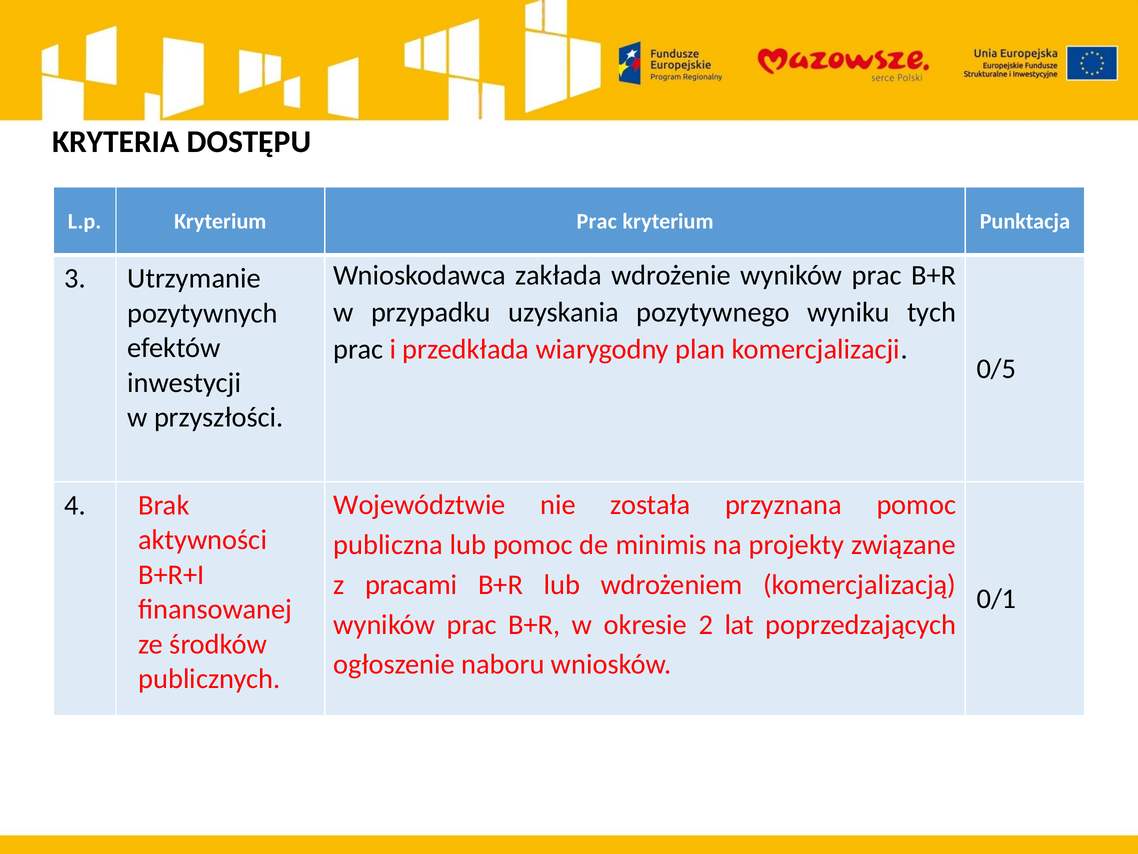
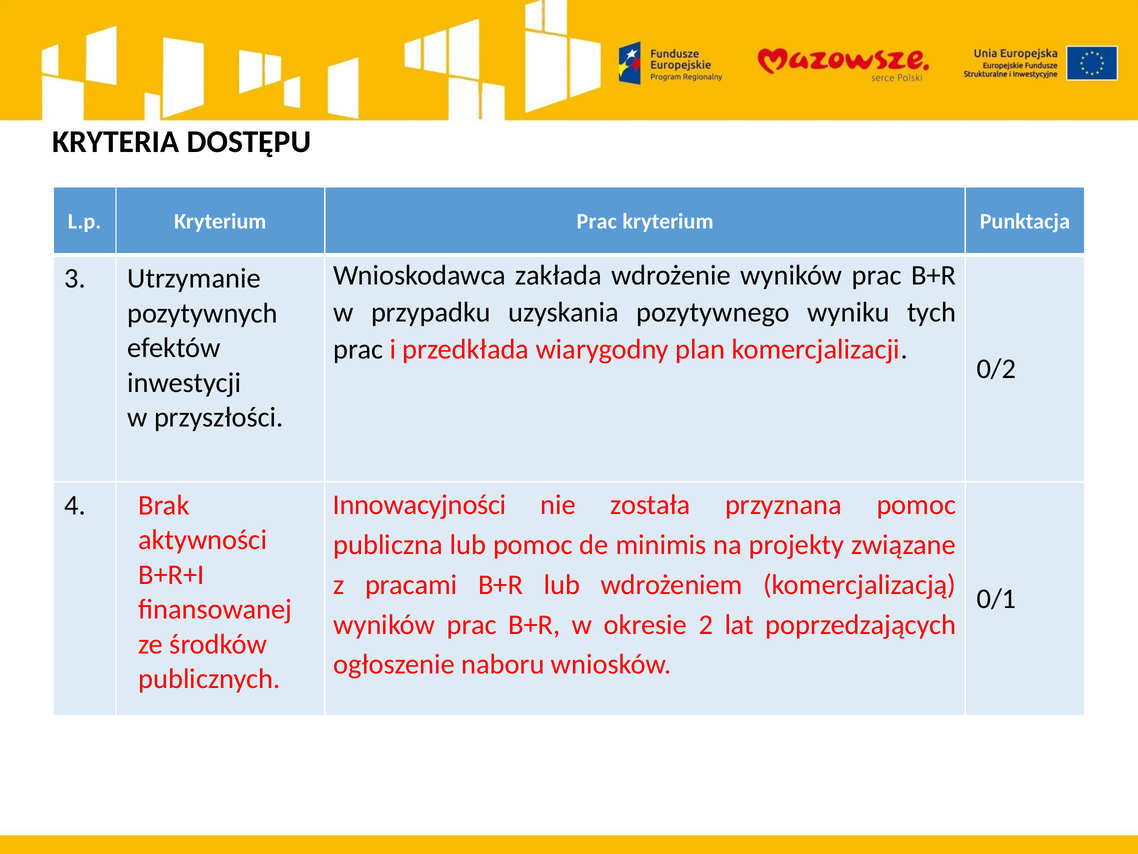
0/5: 0/5 -> 0/2 (996, 369)
Województwie: Województwie -> Innowacyjności (420, 505)
